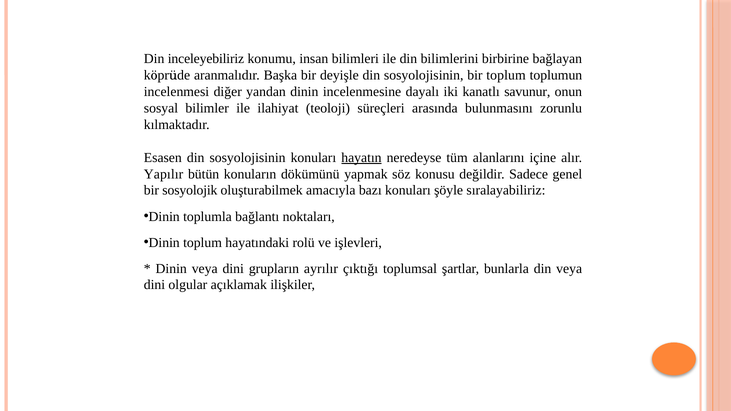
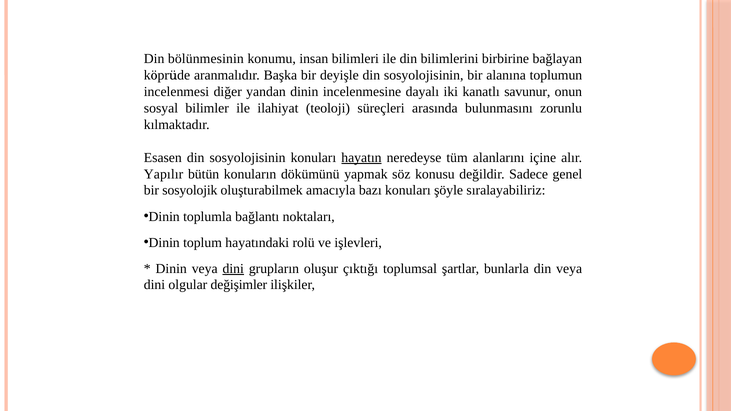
inceleyebiliriz: inceleyebiliriz -> bölünmesinin (206, 59)
bir toplum: toplum -> alanına (506, 75)
dini underline: none -> present (233, 269)
ayrılır: ayrılır -> oluşur (321, 269)
açıklamak: açıklamak -> değişimler (239, 285)
